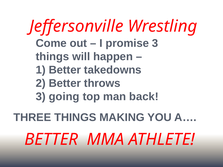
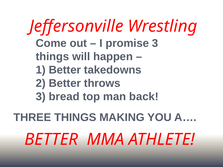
going: going -> bread (64, 97)
